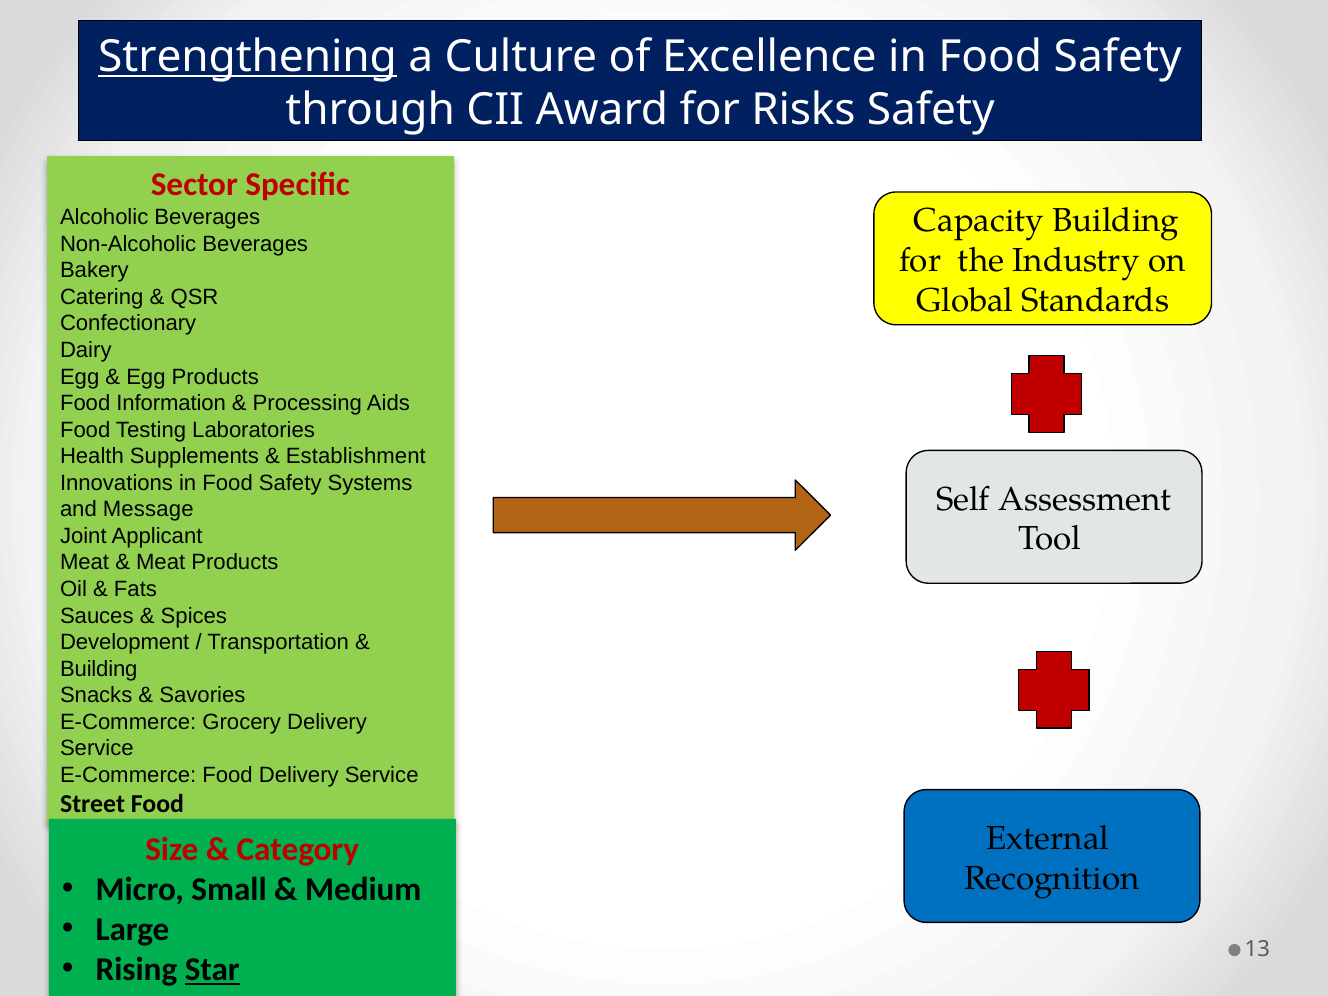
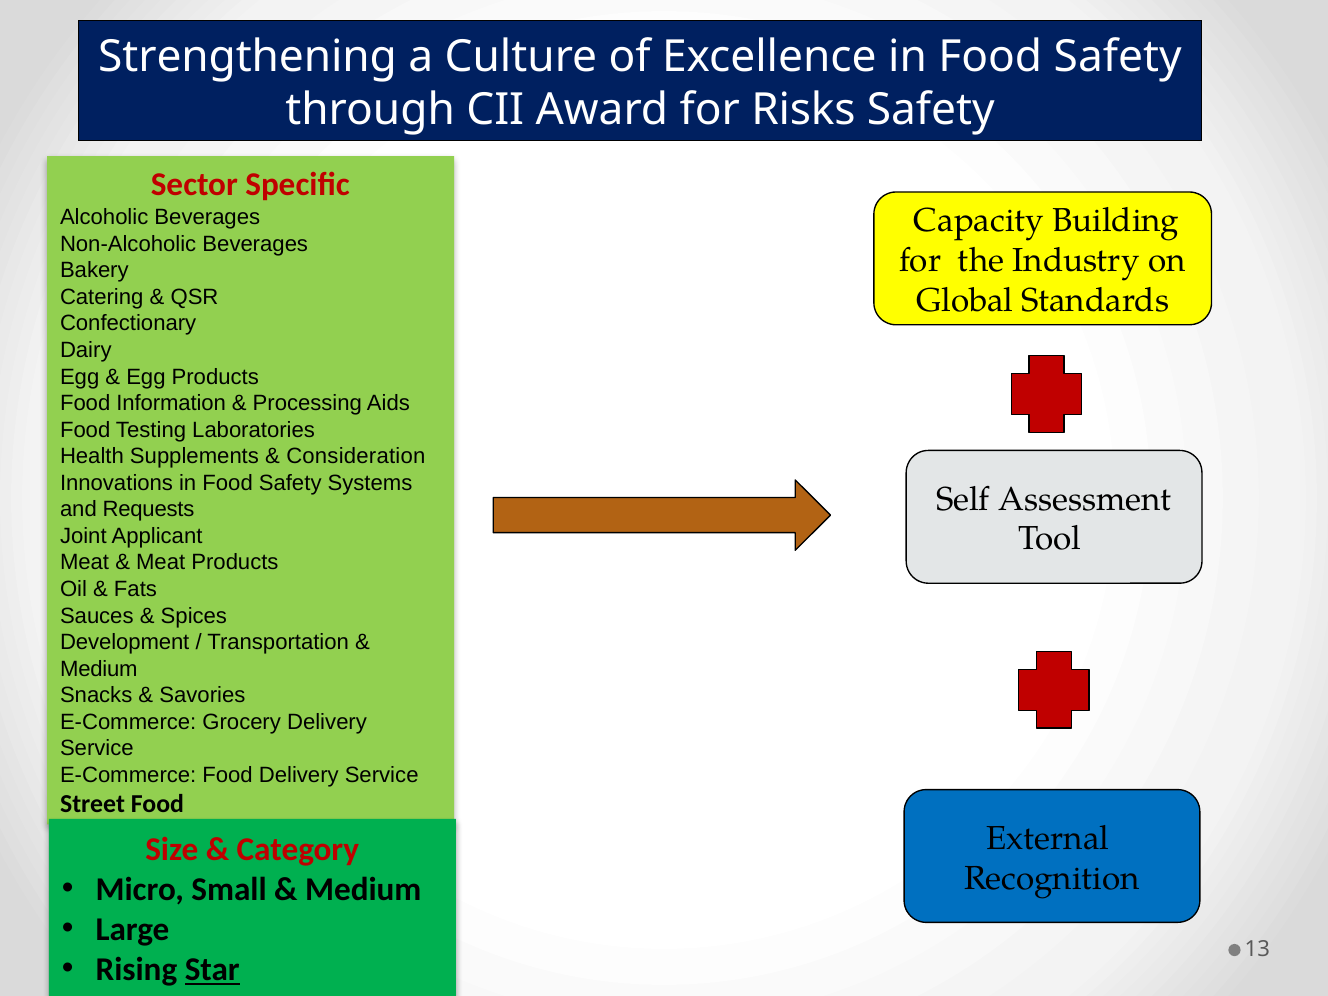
Strengthening underline: present -> none (248, 57)
Establishment: Establishment -> Consideration (356, 456)
Message: Message -> Requests (148, 510)
Building: Building -> Medium (99, 669)
